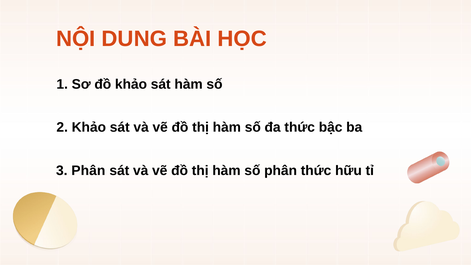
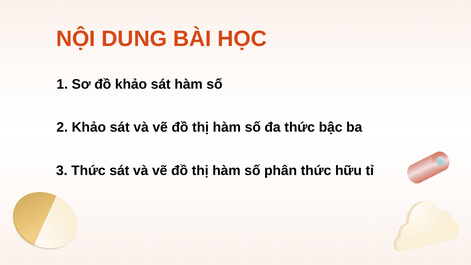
3 Phân: Phân -> Thức (88, 171)
